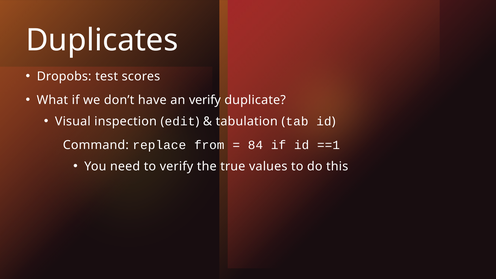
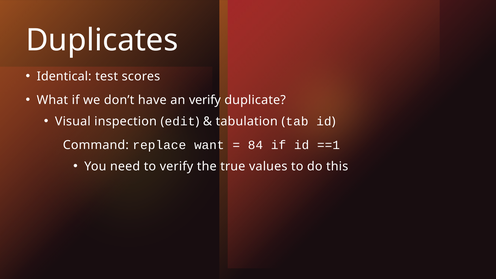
Dropobs: Dropobs -> Identical (64, 76)
from: from -> want (209, 145)
